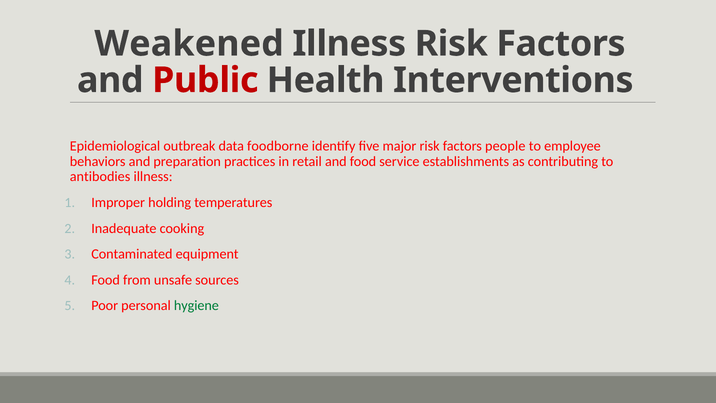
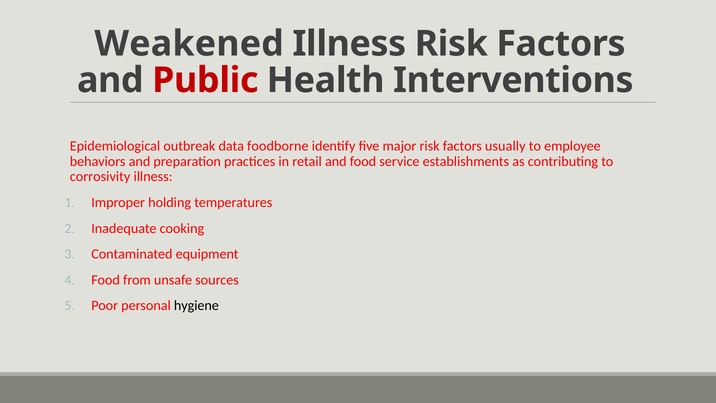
people: people -> usually (505, 146)
antibodies: antibodies -> corrosivity (100, 177)
hygiene colour: green -> black (196, 305)
